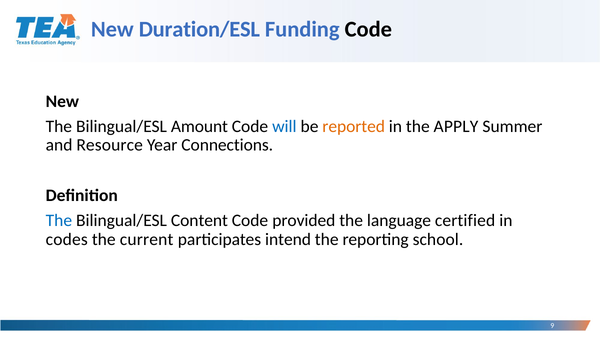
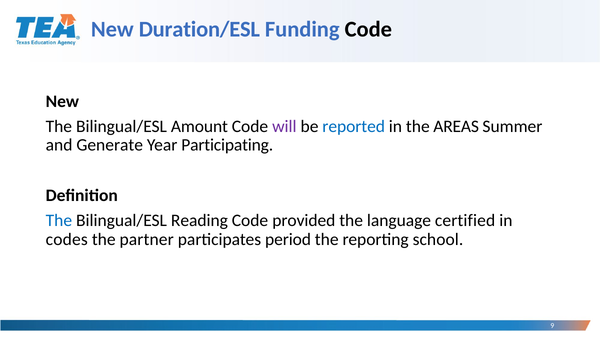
will colour: blue -> purple (284, 127)
reported colour: orange -> blue (354, 127)
APPLY: APPLY -> AREAS (456, 127)
Resource: Resource -> Generate (110, 145)
Connections: Connections -> Participating (227, 145)
Content: Content -> Reading (199, 221)
current: current -> partner (147, 240)
intend: intend -> period (288, 240)
